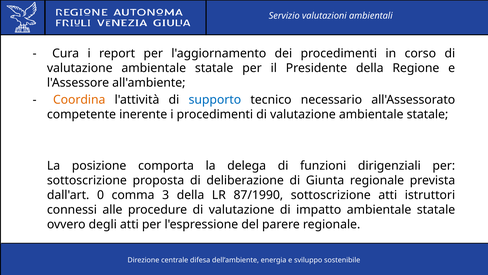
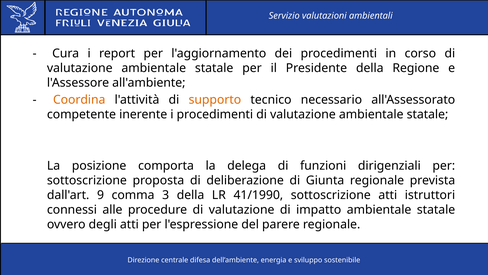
supporto colour: blue -> orange (215, 100)
0: 0 -> 9 (100, 195)
87/1990: 87/1990 -> 41/1990 (258, 195)
